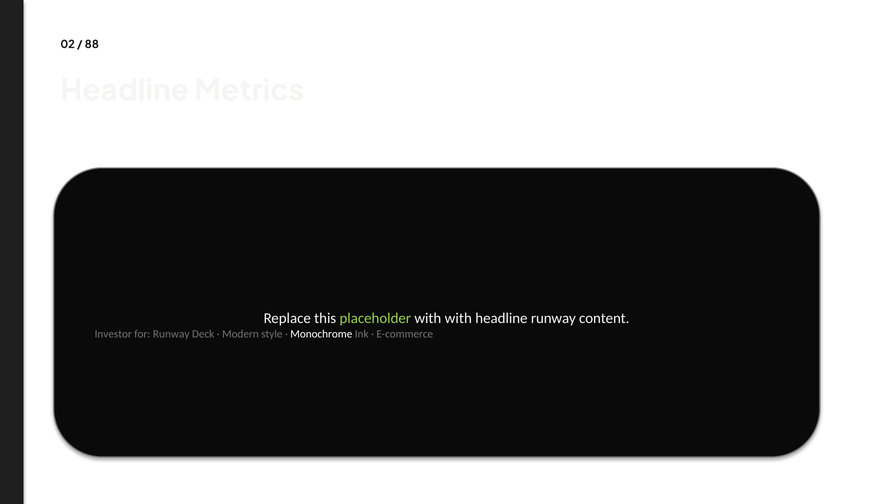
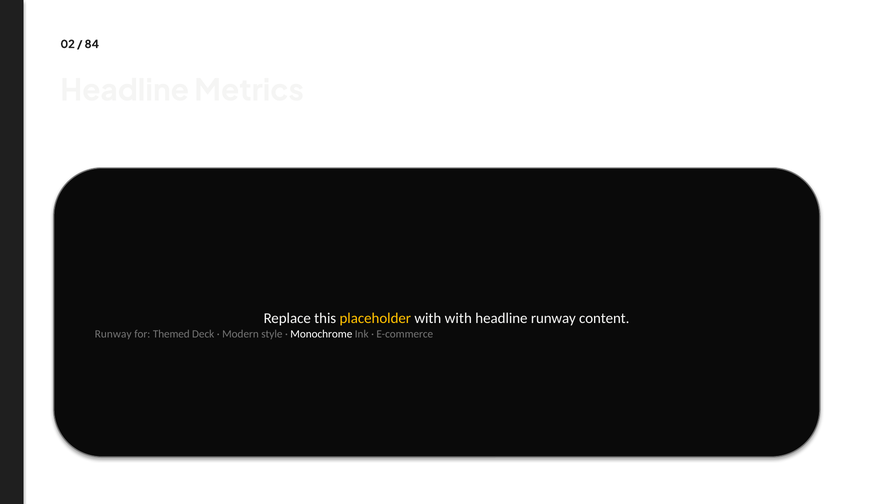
88: 88 -> 84 (92, 44)
placeholder colour: light green -> yellow (375, 319)
Investor: Investor -> Runway (113, 334)
for Runway: Runway -> Themed (171, 334)
